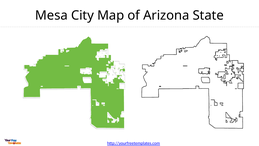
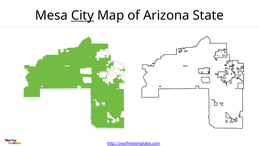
City underline: none -> present (82, 15)
